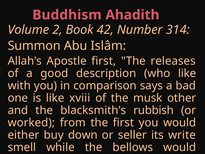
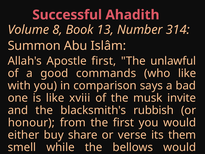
Buddhism: Buddhism -> Successful (67, 15)
2: 2 -> 8 (57, 30)
42: 42 -> 13 (105, 30)
releases: releases -> unlawful (173, 61)
description: description -> commands (106, 73)
other: other -> invite (182, 98)
worked: worked -> honour (31, 122)
down: down -> share (83, 135)
seller: seller -> verse (132, 135)
write: write -> them (182, 135)
